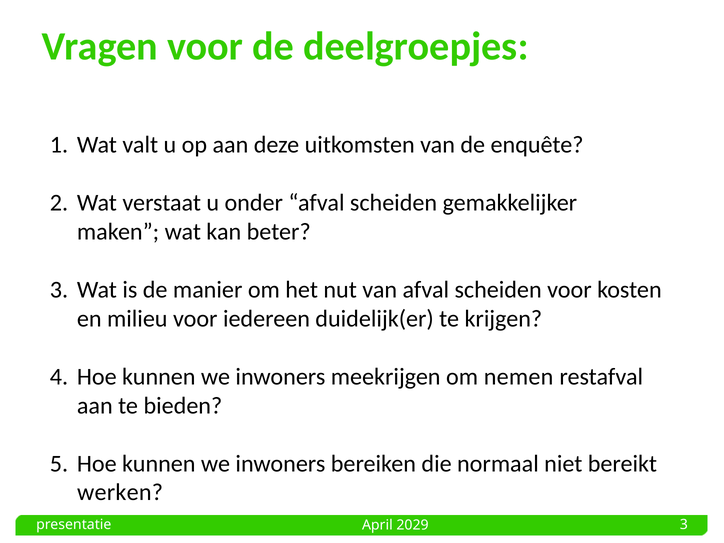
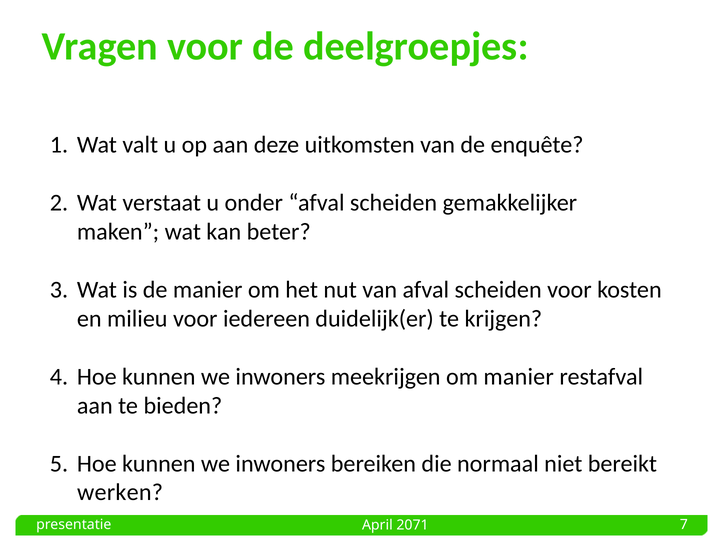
om nemen: nemen -> manier (519, 377)
presentatie 3: 3 -> 7 (684, 525)
2029: 2029 -> 2071 (413, 525)
